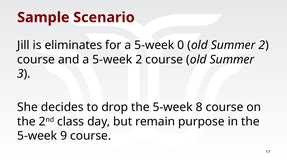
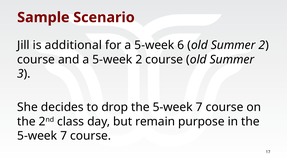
eliminates: eliminates -> additional (73, 45)
0: 0 -> 6 (181, 45)
drop the 5-week 8: 8 -> 7 (199, 107)
9: 9 -> 7 (64, 136)
